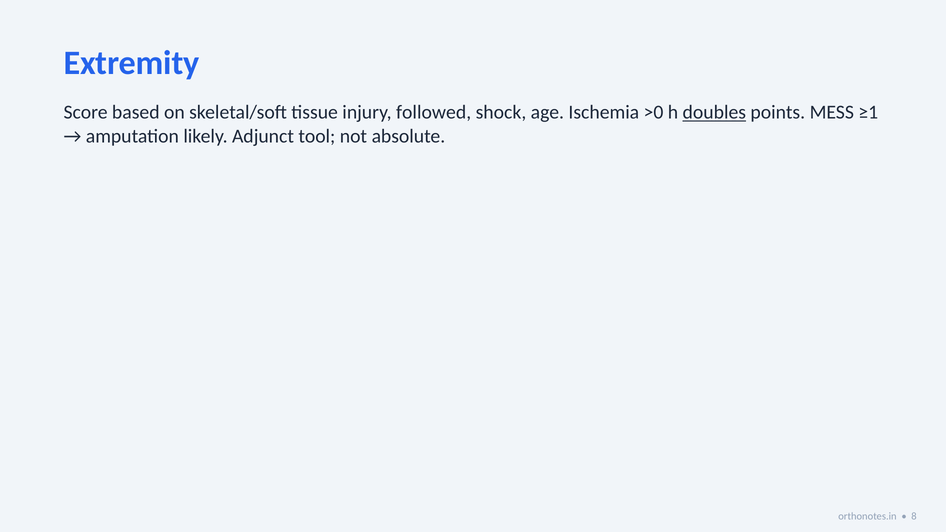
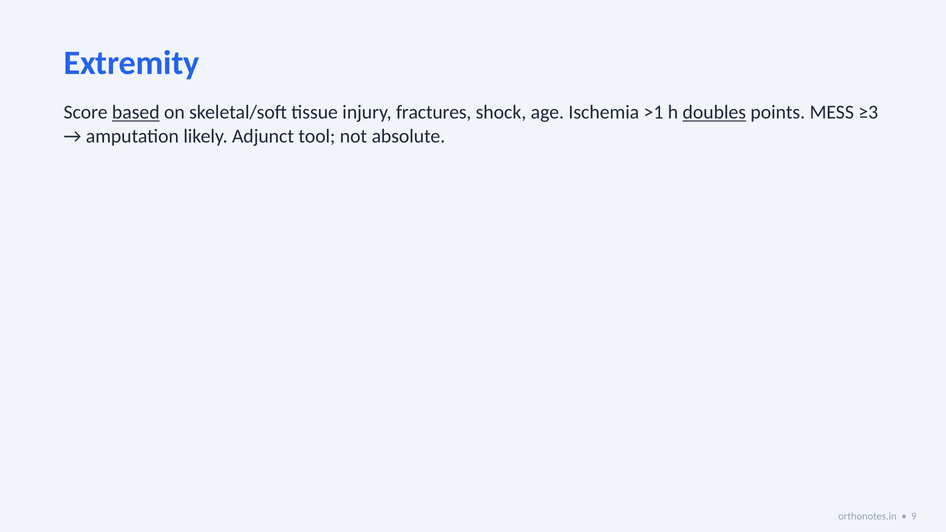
based underline: none -> present (136, 112)
followed: followed -> fractures (434, 112)
>0: >0 -> >1 (654, 112)
≥1: ≥1 -> ≥3 (868, 112)
8: 8 -> 9 (914, 516)
